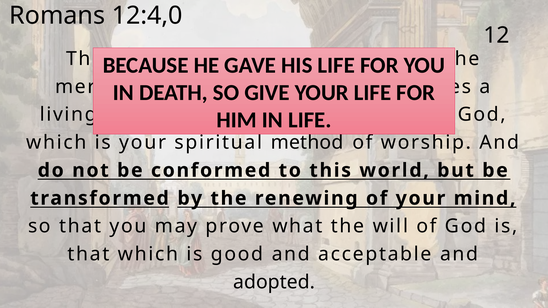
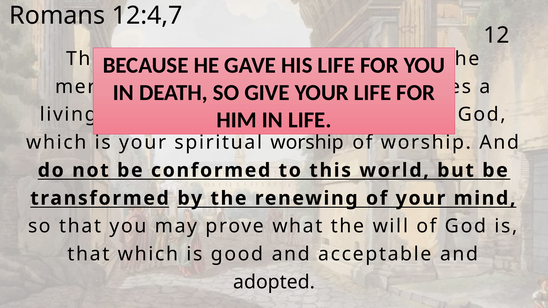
12:4,0: 12:4,0 -> 12:4,7 (147, 15)
spiritual method: method -> worship (307, 143)
